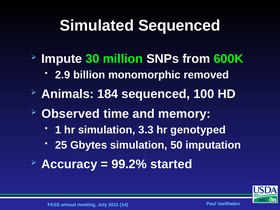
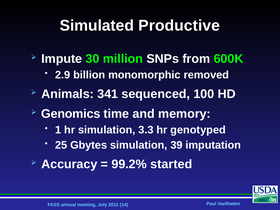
Simulated Sequenced: Sequenced -> Productive (179, 26)
184: 184 -> 341 (108, 94)
Observed: Observed -> Genomics (71, 114)
50: 50 -> 39 (176, 145)
